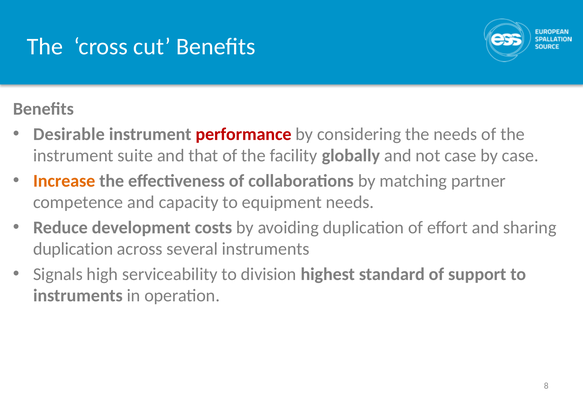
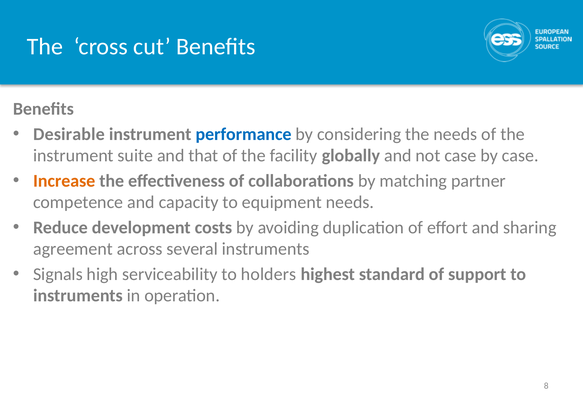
performance colour: red -> blue (244, 134)
duplication: duplication -> agreement (73, 249)
division: division -> holders (269, 274)
